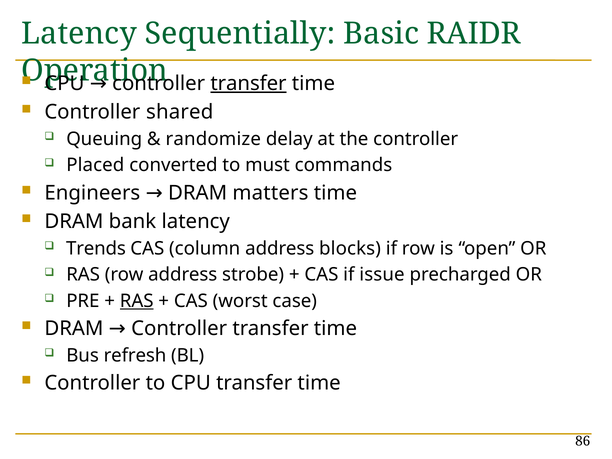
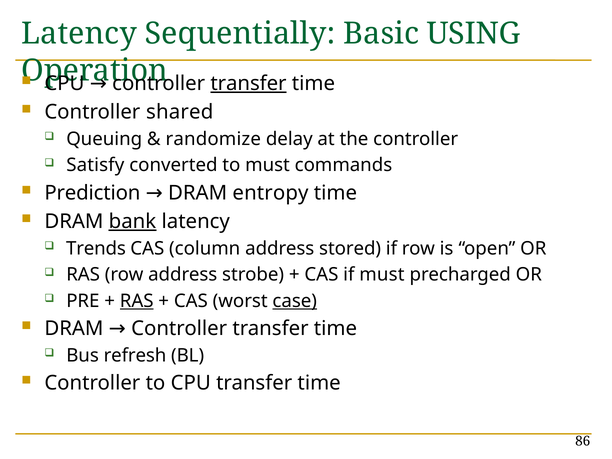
RAIDR: RAIDR -> USING (474, 34)
Placed: Placed -> Satisfy (95, 165)
Engineers: Engineers -> Prediction (92, 193)
matters: matters -> entropy (270, 193)
bank underline: none -> present (133, 221)
blocks: blocks -> stored (350, 249)
if issue: issue -> must (382, 275)
case underline: none -> present (295, 301)
